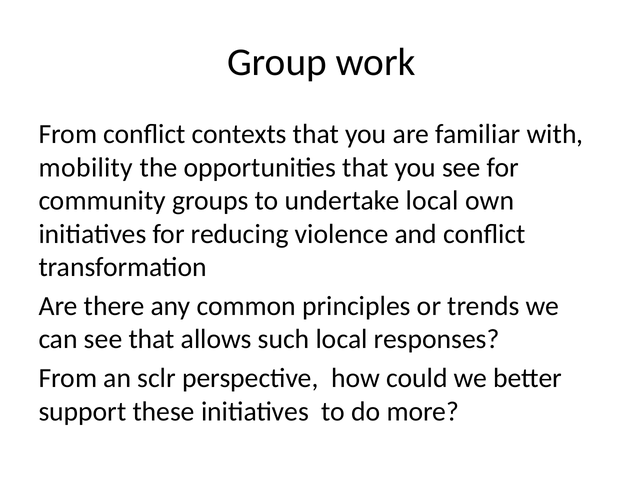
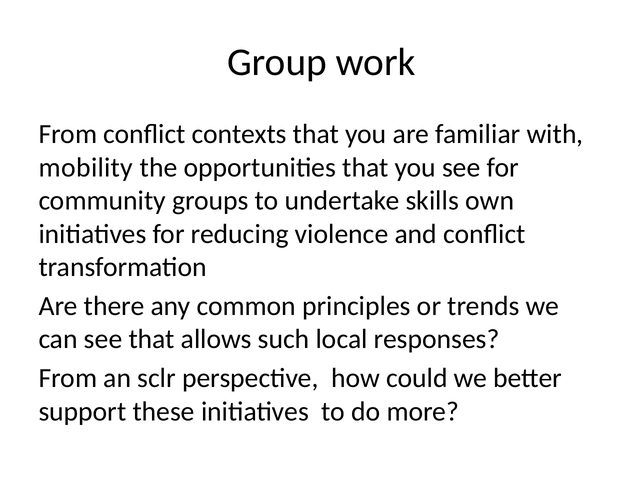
undertake local: local -> skills (432, 201)
